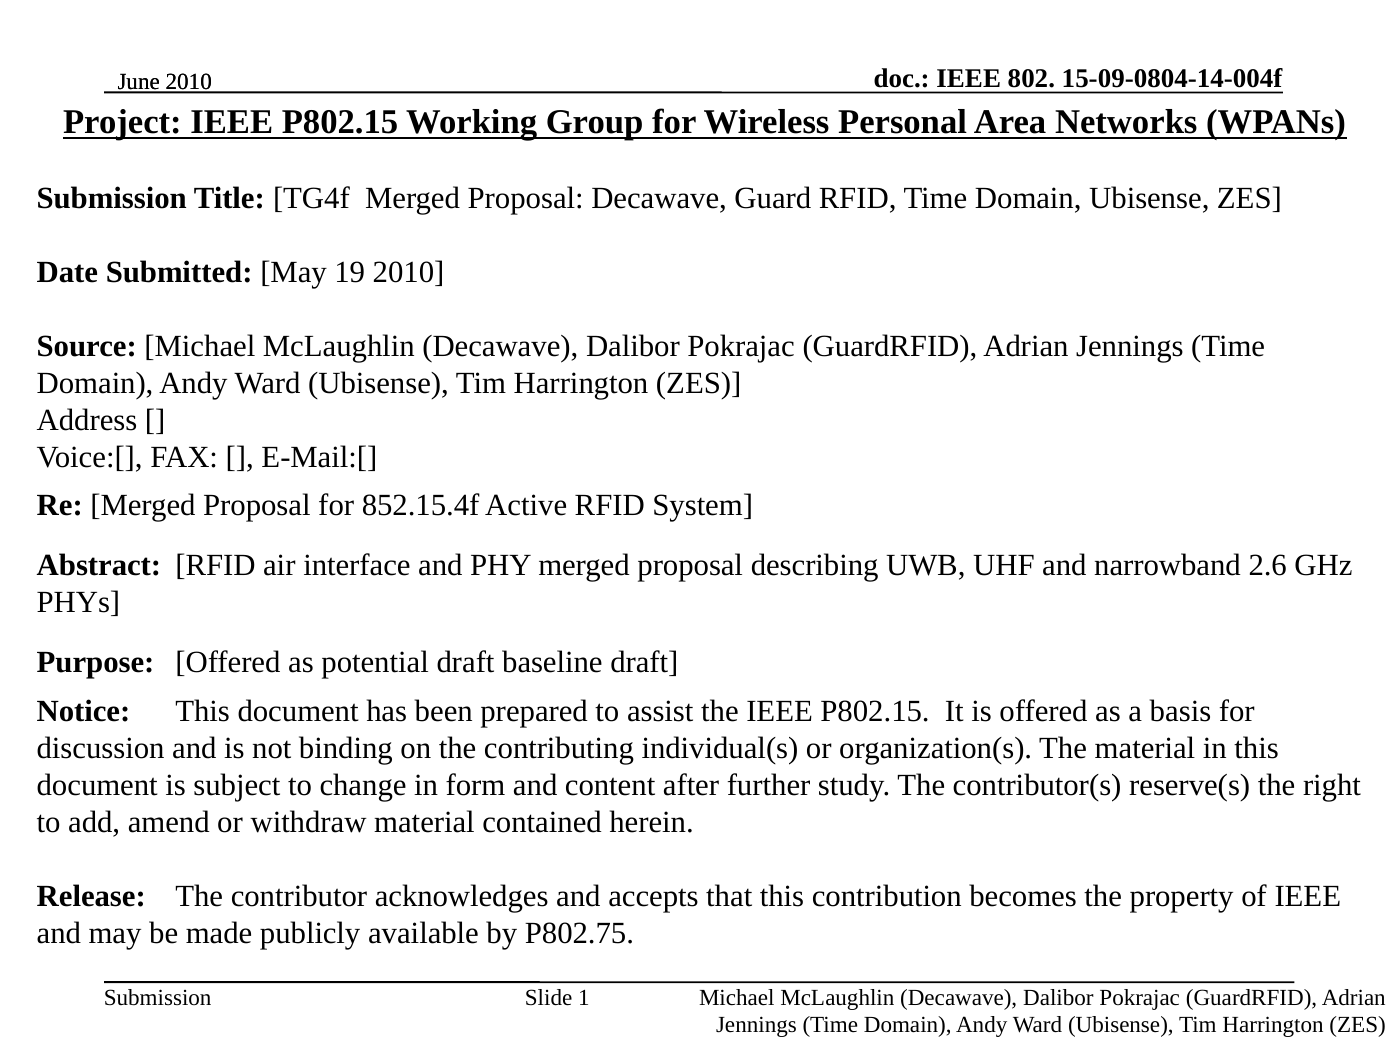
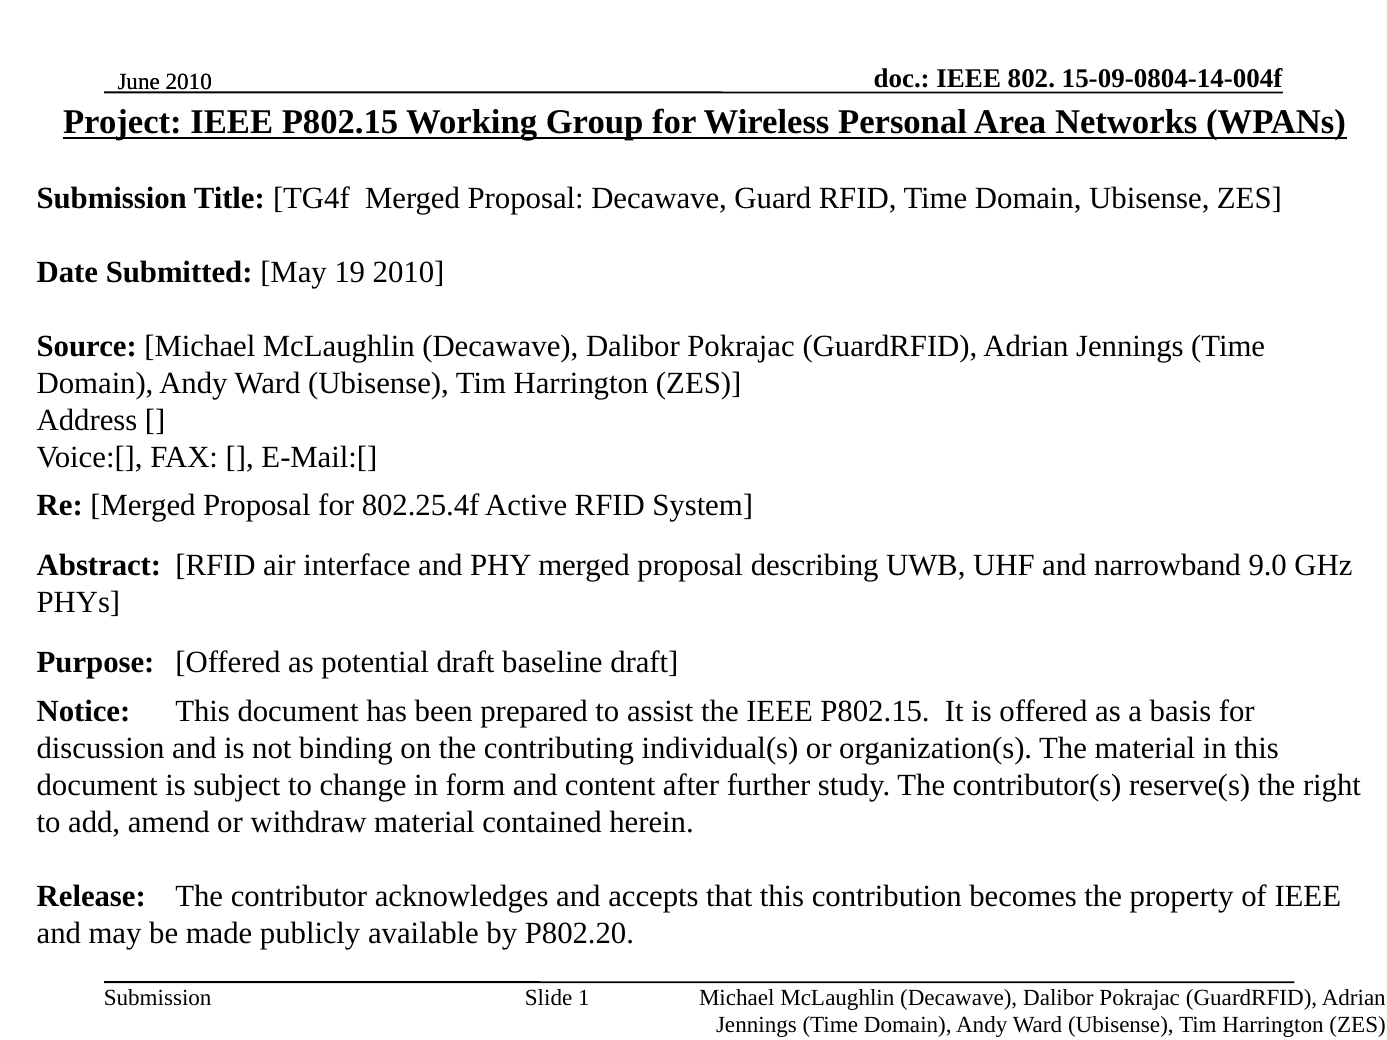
852.15.4f: 852.15.4f -> 802.25.4f (421, 506)
2.6: 2.6 -> 9.0 (1268, 566)
P802.75: P802.75 -> P802.20 (579, 933)
